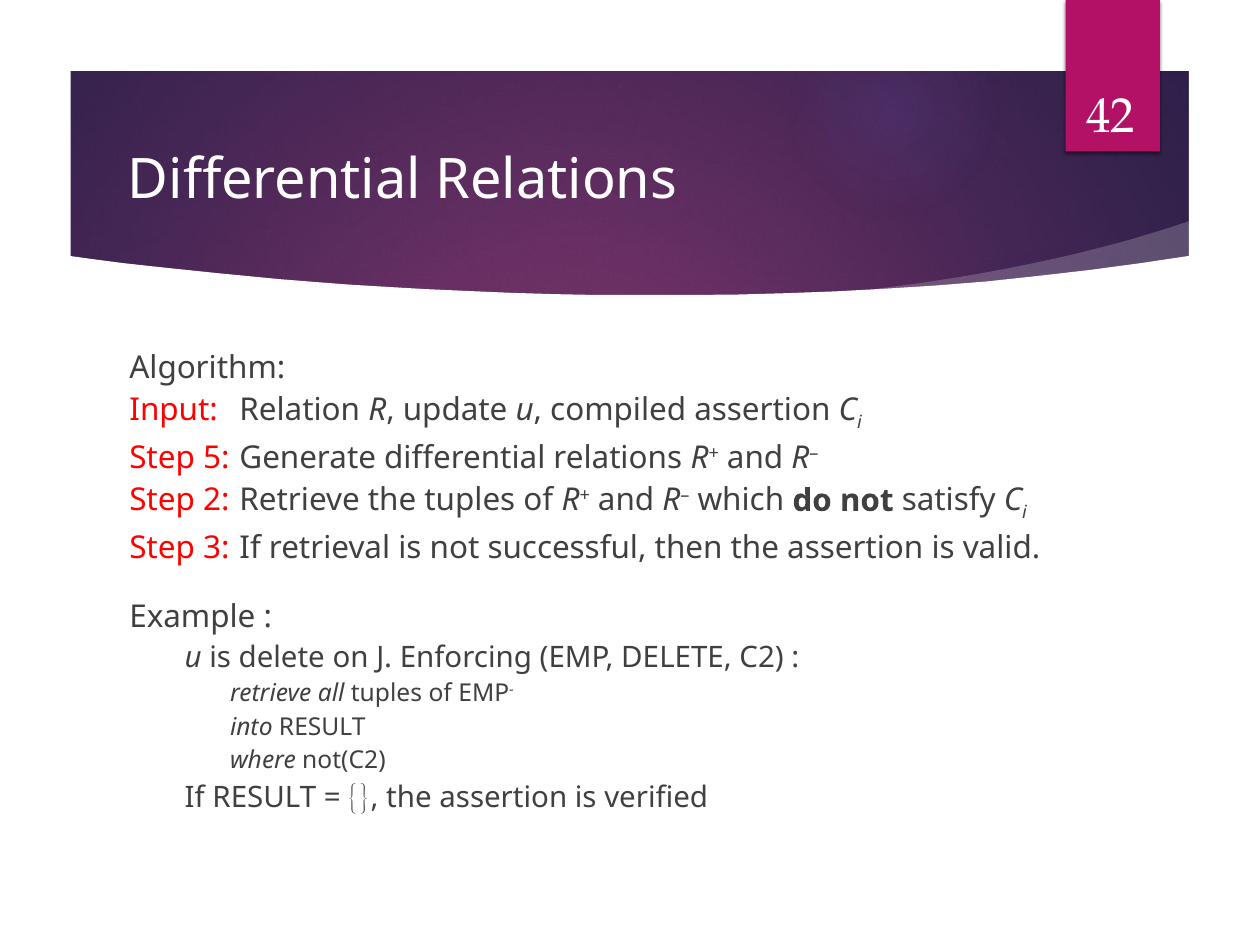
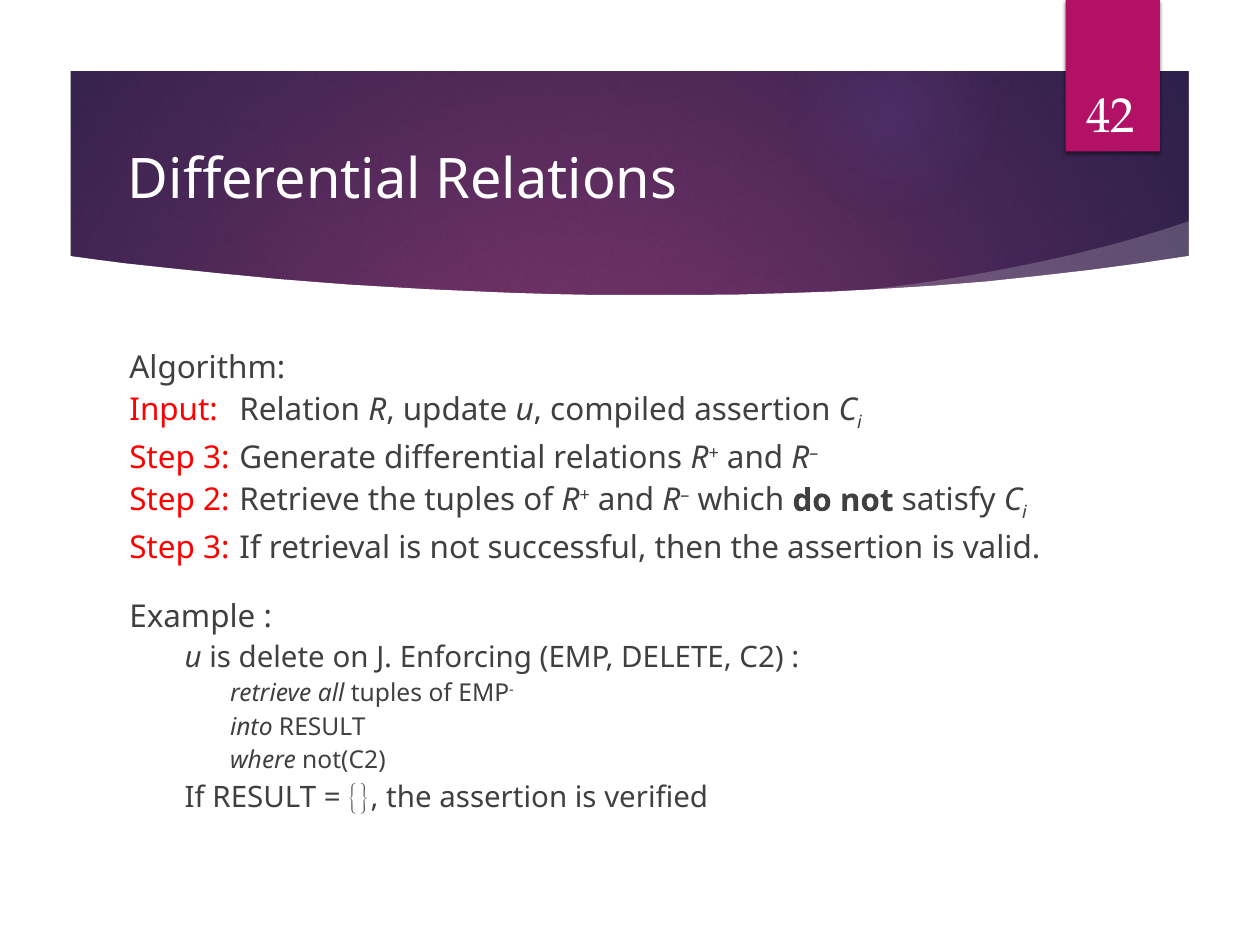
5: 5 -> 3 (216, 458)
